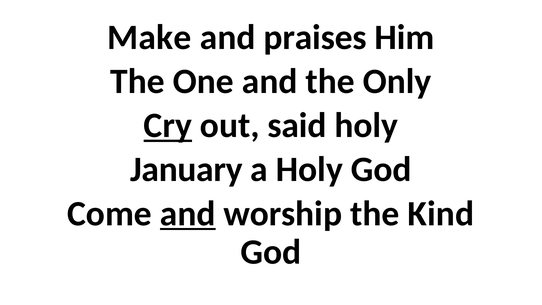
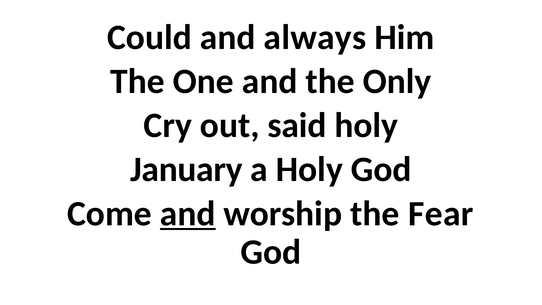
Make: Make -> Could (149, 37)
praises: praises -> always (315, 37)
Cry underline: present -> none (168, 125)
Kind: Kind -> Fear (441, 214)
